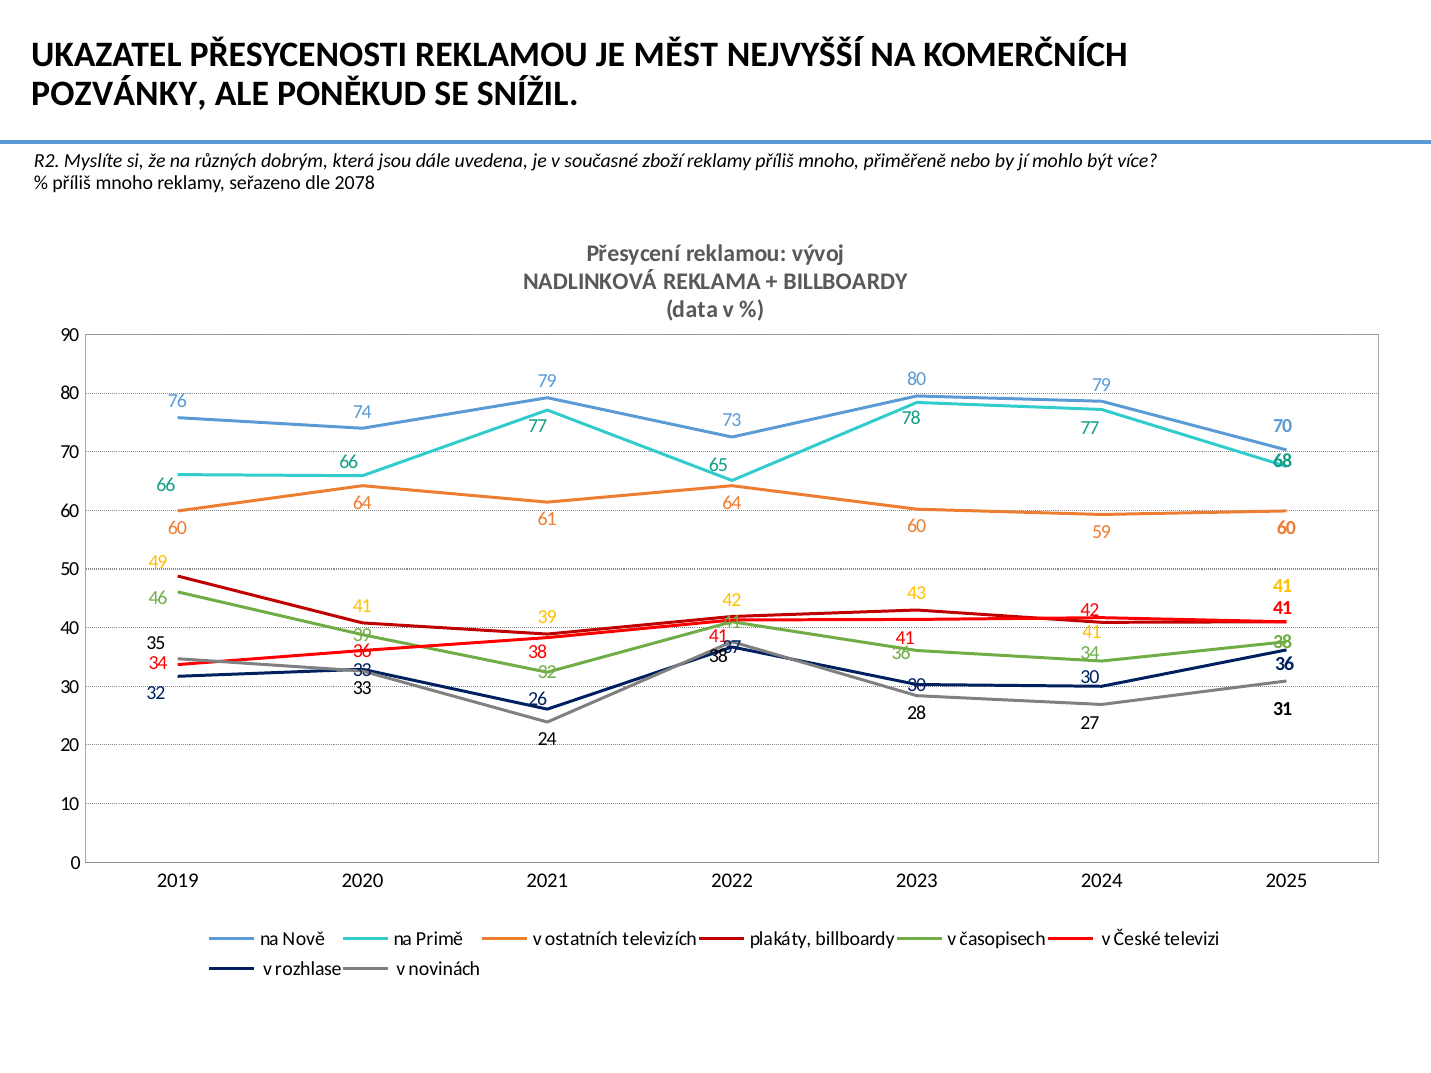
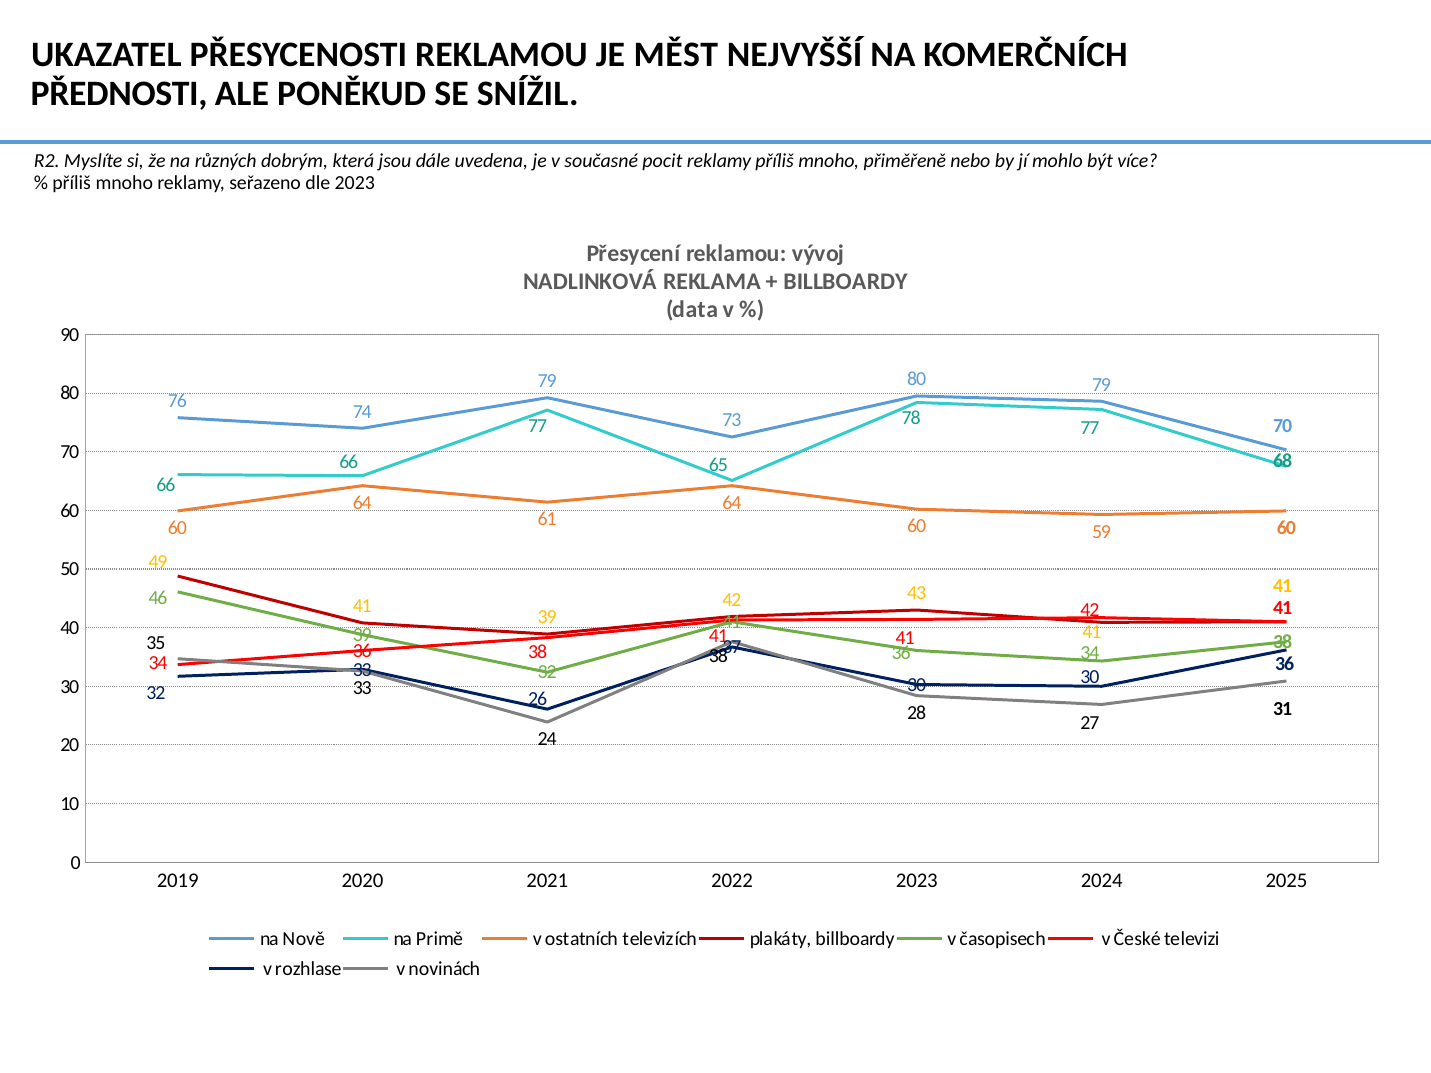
POZVÁNKY: POZVÁNKY -> PŘEDNOSTI (119, 94)
zboží: zboží -> pocit (662, 161)
dle 2078: 2078 -> 2023 (355, 183)
